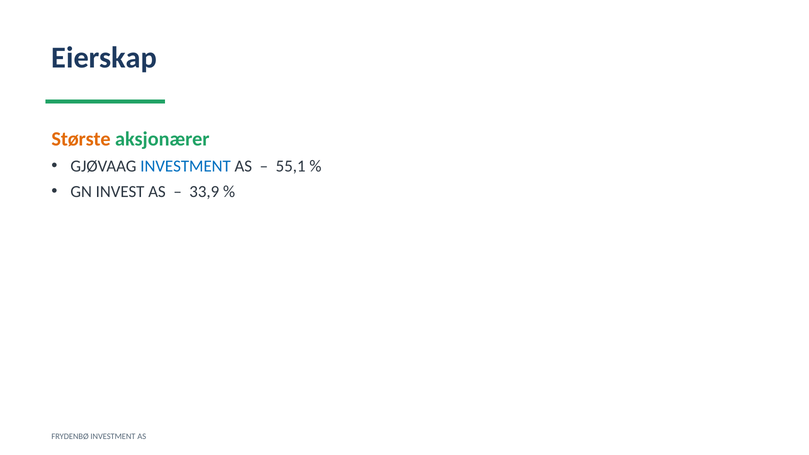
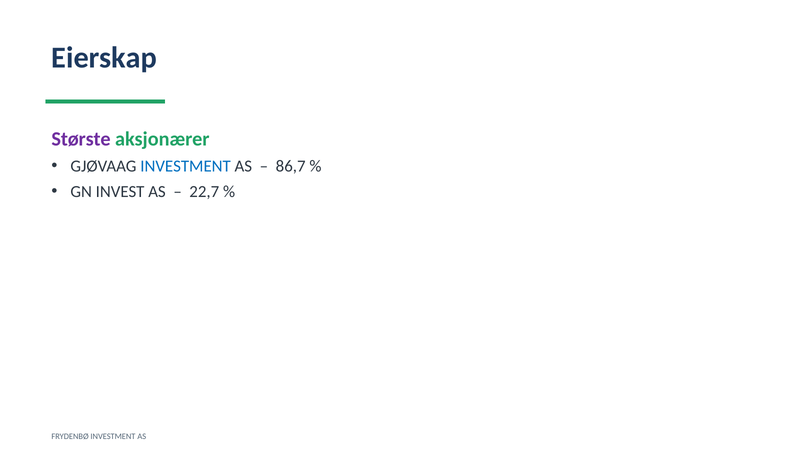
Største colour: orange -> purple (81, 139)
55,1: 55,1 -> 86,7 (291, 166)
33,9: 33,9 -> 22,7 (204, 192)
